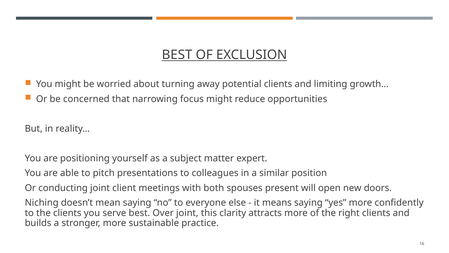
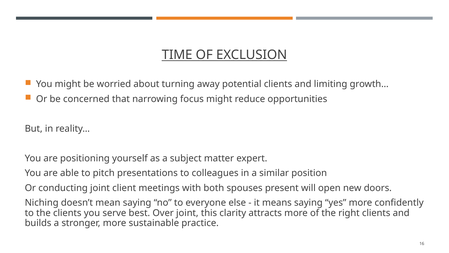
BEST: BEST -> TIME (177, 55)
